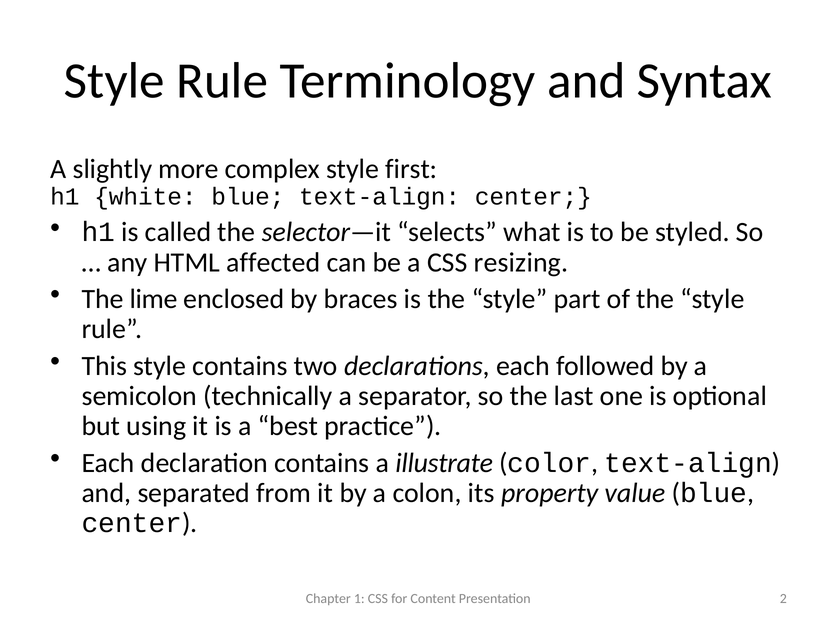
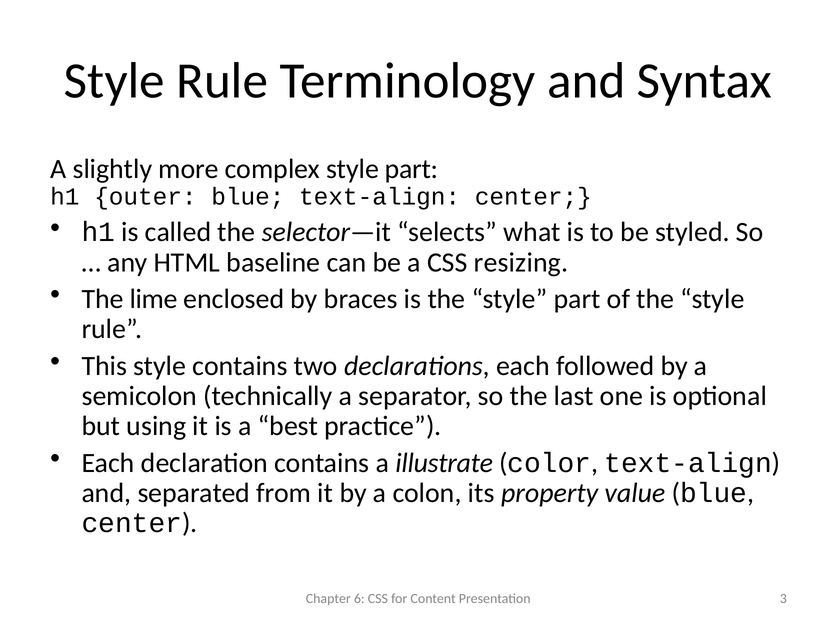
complex style first: first -> part (412, 169)
white: white -> outer (145, 197)
affected: affected -> baseline (273, 263)
1: 1 -> 6 (359, 599)
2: 2 -> 3 (783, 599)
